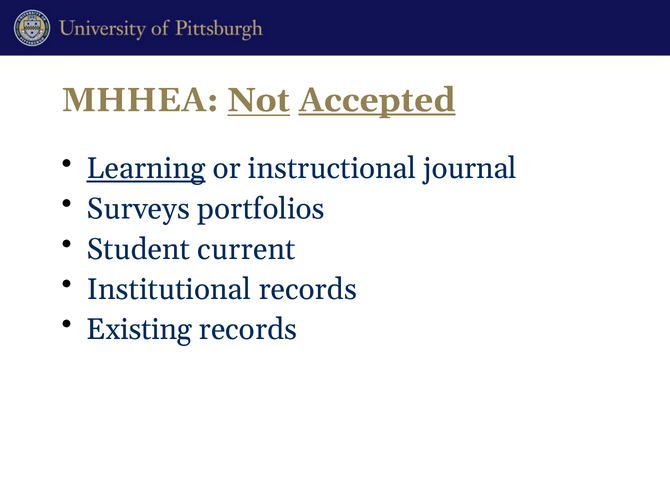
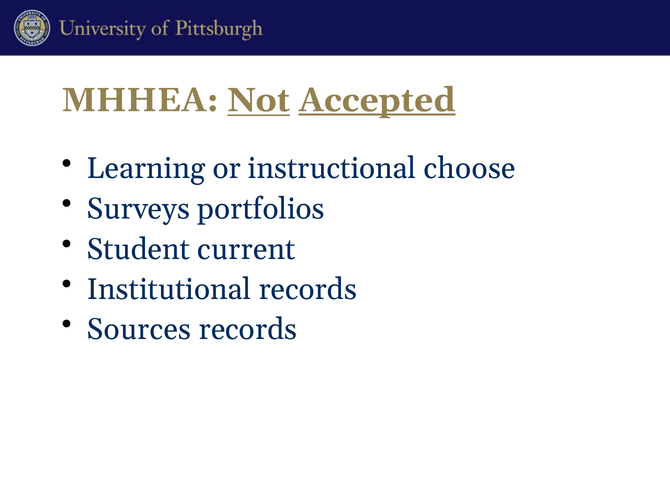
Learning underline: present -> none (146, 168)
journal: journal -> choose (470, 168)
Existing: Existing -> Sources (139, 329)
